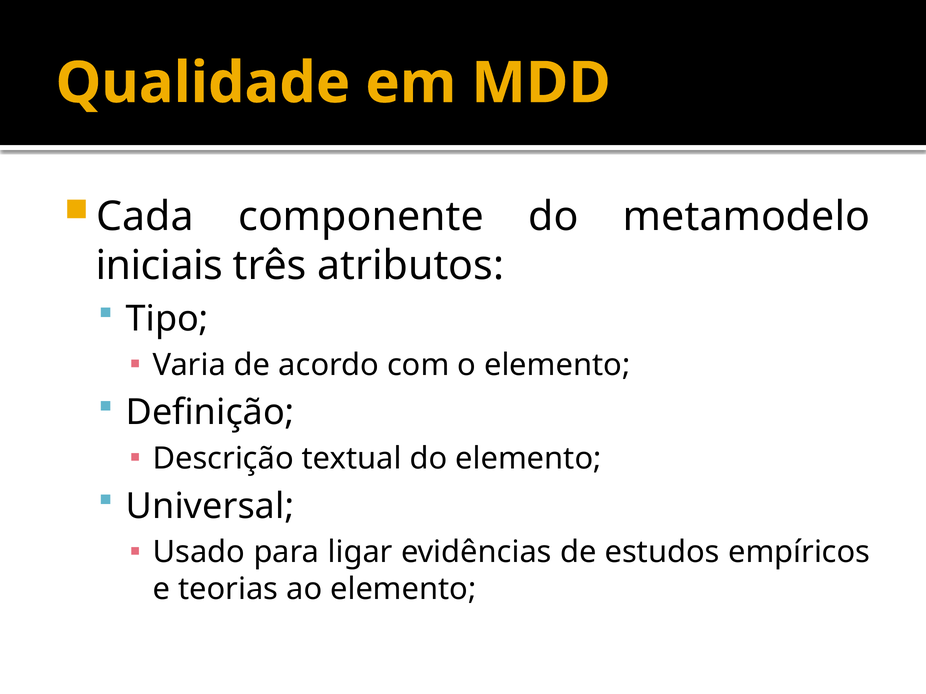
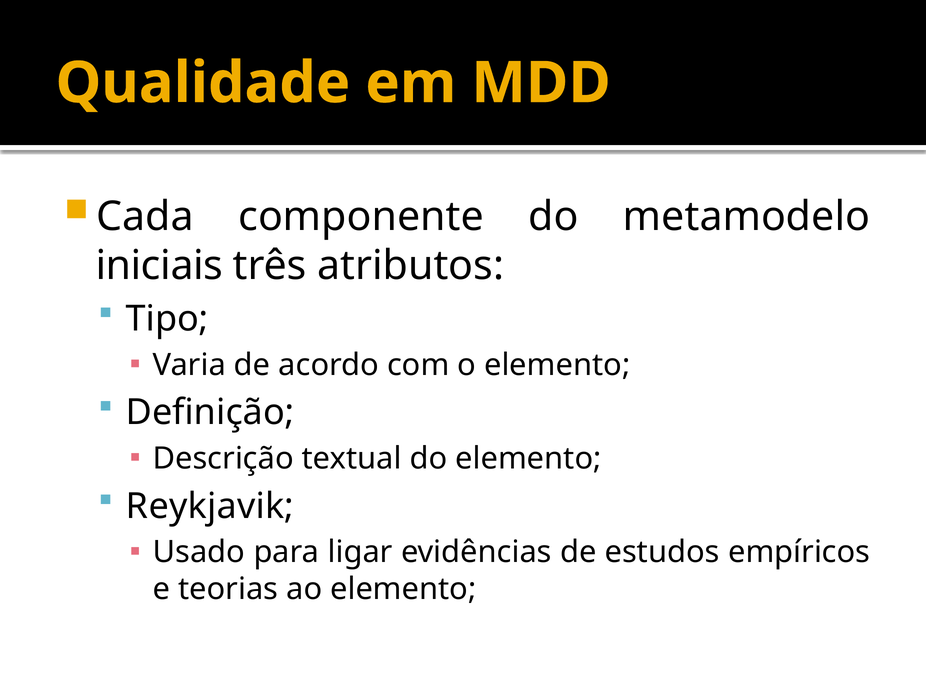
Universal: Universal -> Reykjavik (210, 506)
